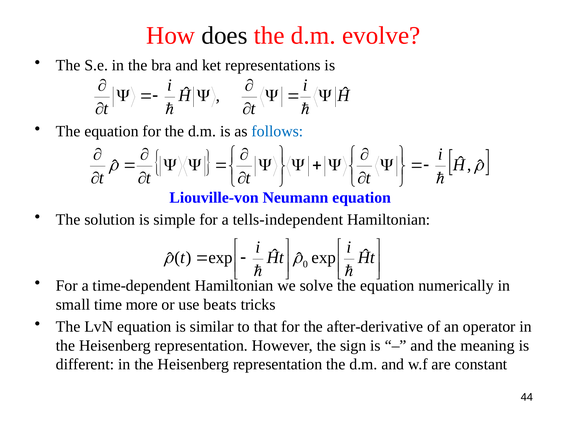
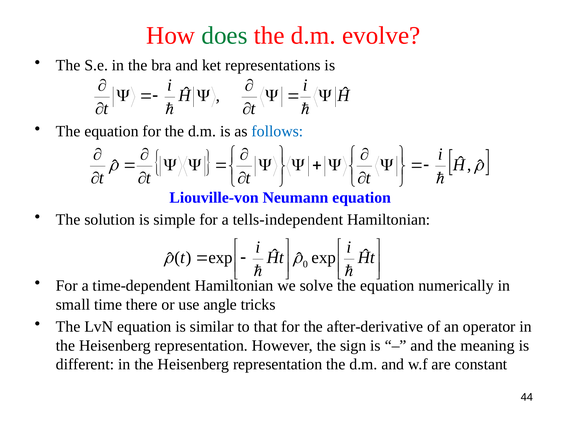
does colour: black -> green (225, 35)
more: more -> there (142, 305)
beats: beats -> angle (220, 305)
